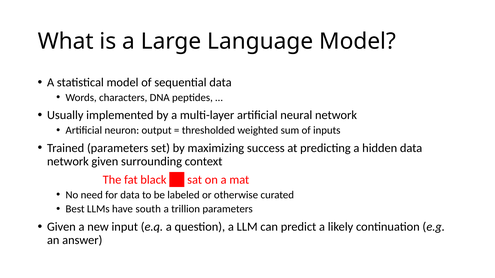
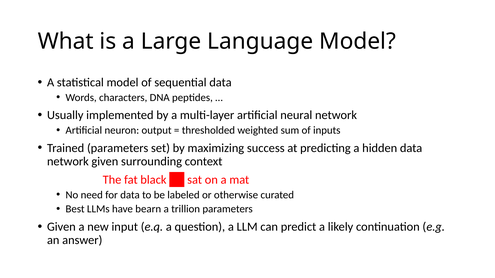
south: south -> bearn (148, 209)
